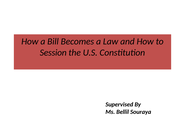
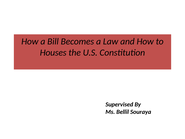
Session: Session -> Houses (53, 52)
